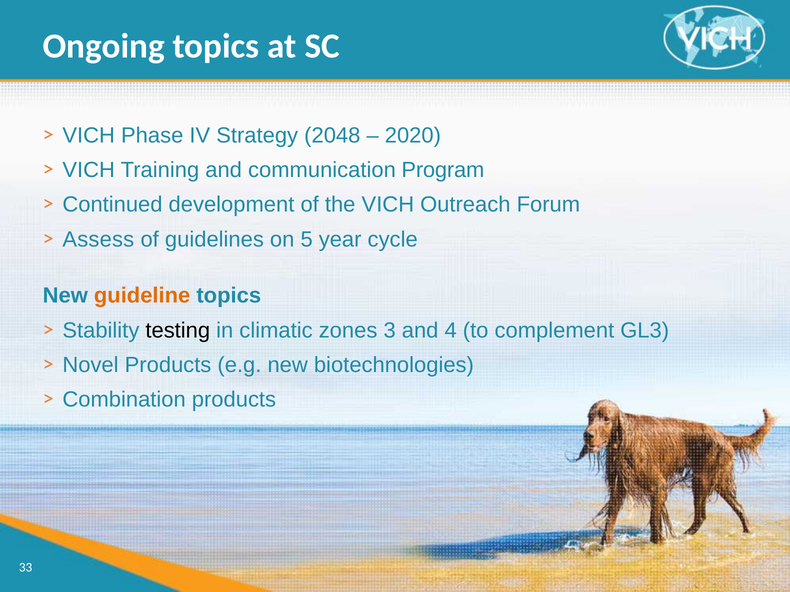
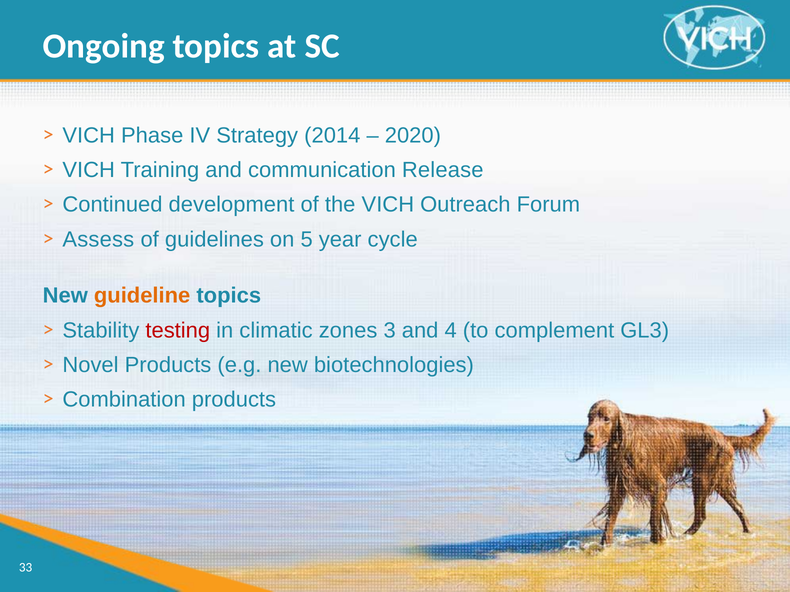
2048: 2048 -> 2014 (332, 136)
Program: Program -> Release (443, 170)
testing colour: black -> red (178, 331)
